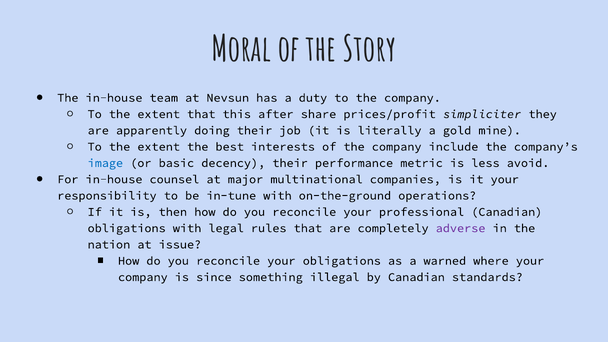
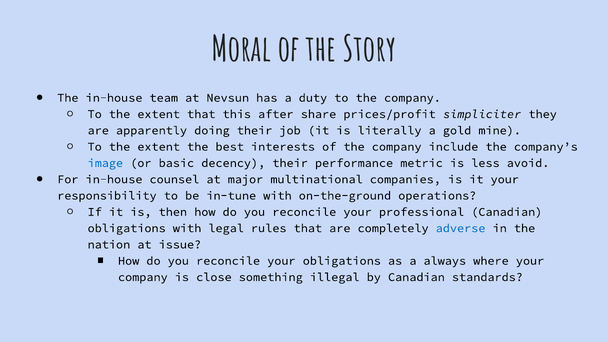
adverse colour: purple -> blue (461, 228)
warned: warned -> always (445, 261)
since: since -> close (214, 277)
